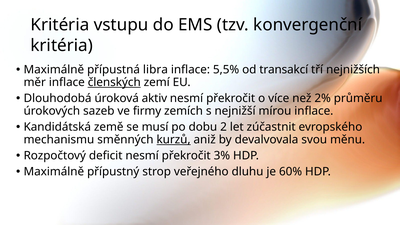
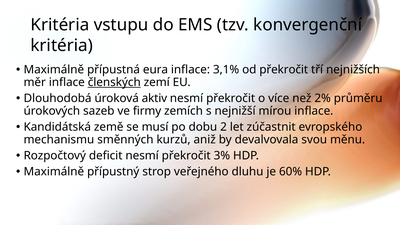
libra: libra -> eura (155, 70)
5,5%: 5,5% -> 3,1% (226, 70)
od transakcí: transakcí -> překročit (284, 70)
kurzů underline: present -> none (174, 140)
